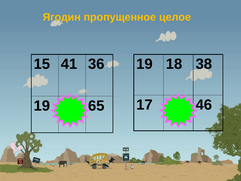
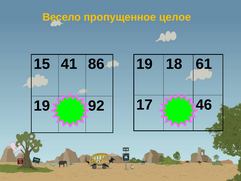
Ягодин: Ягодин -> Весело (62, 17)
36: 36 -> 86 (96, 64)
38: 38 -> 61 (204, 64)
65: 65 -> 92 (96, 106)
